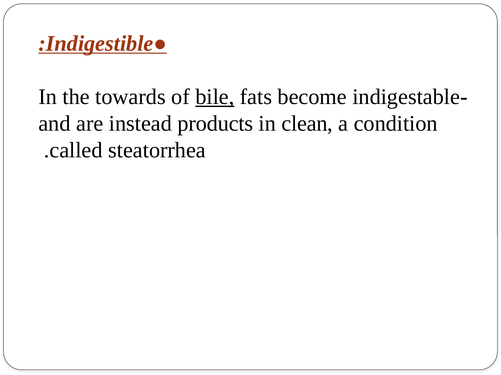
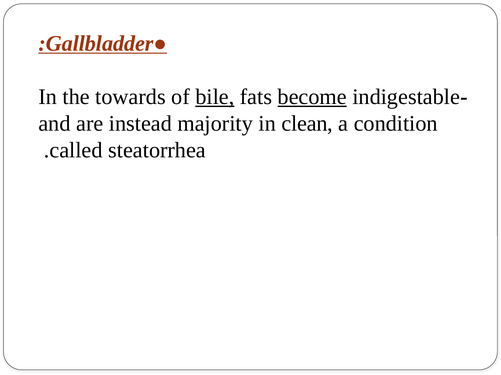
Indigestible: Indigestible -> Gallbladder (100, 43)
become underline: none -> present (312, 97)
products: products -> majority (215, 124)
